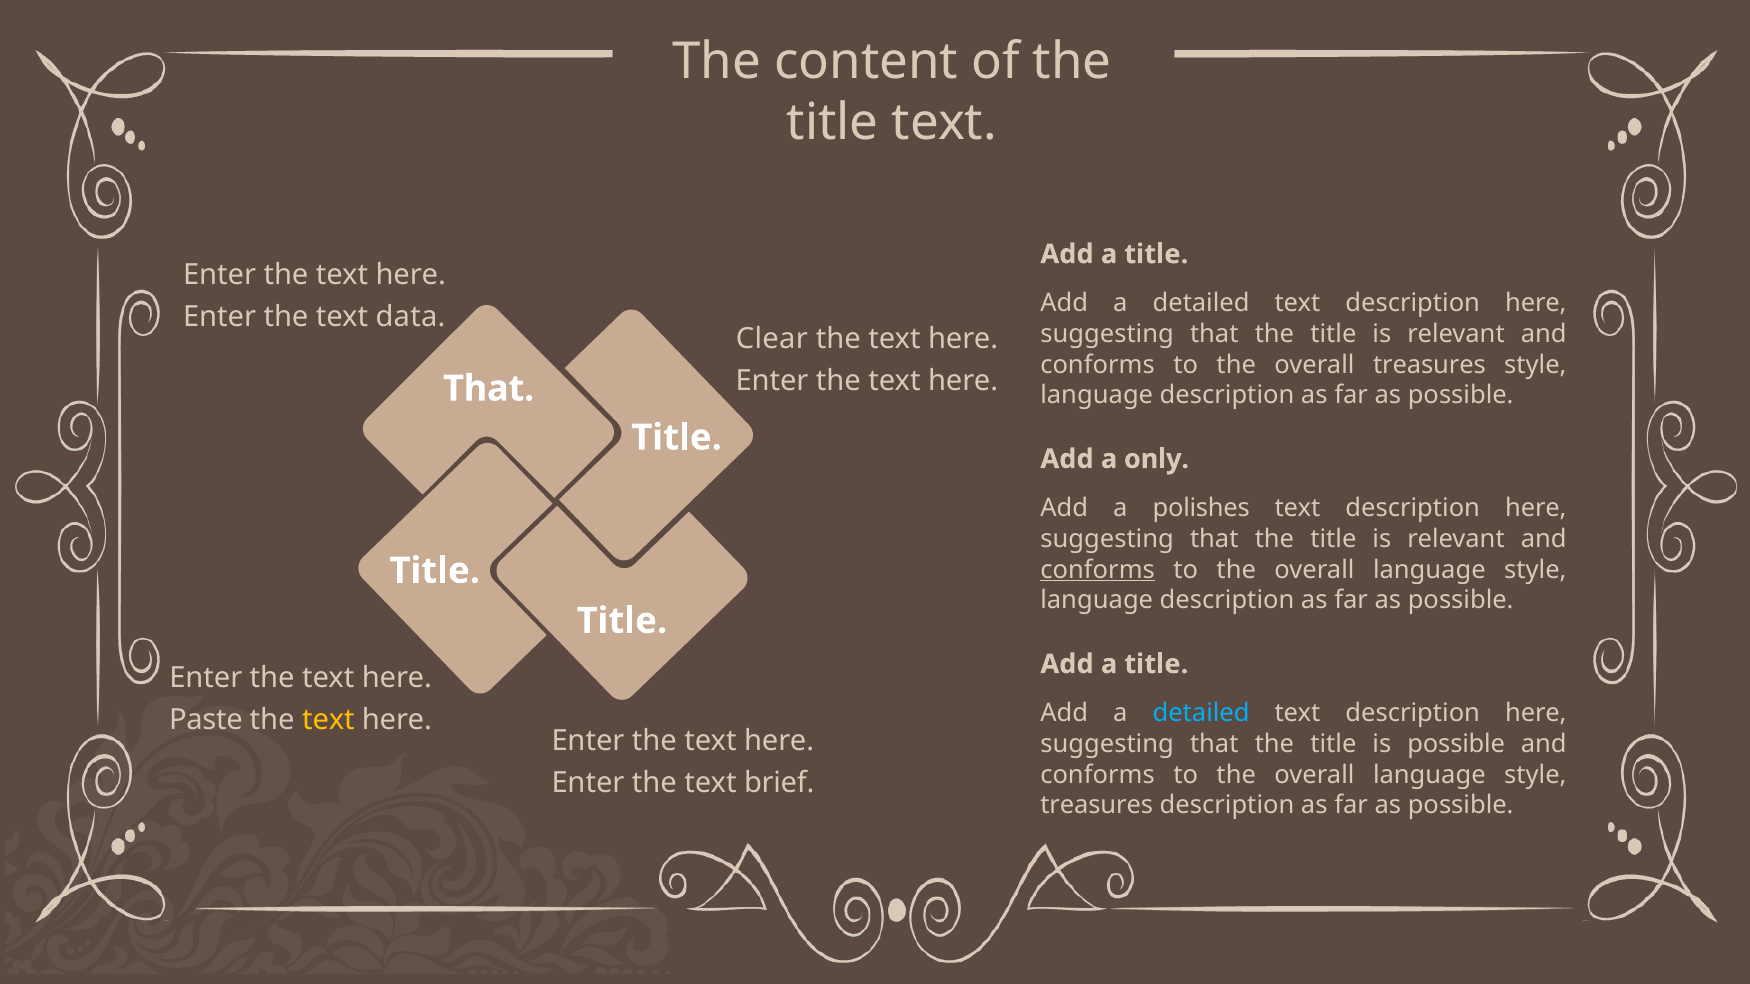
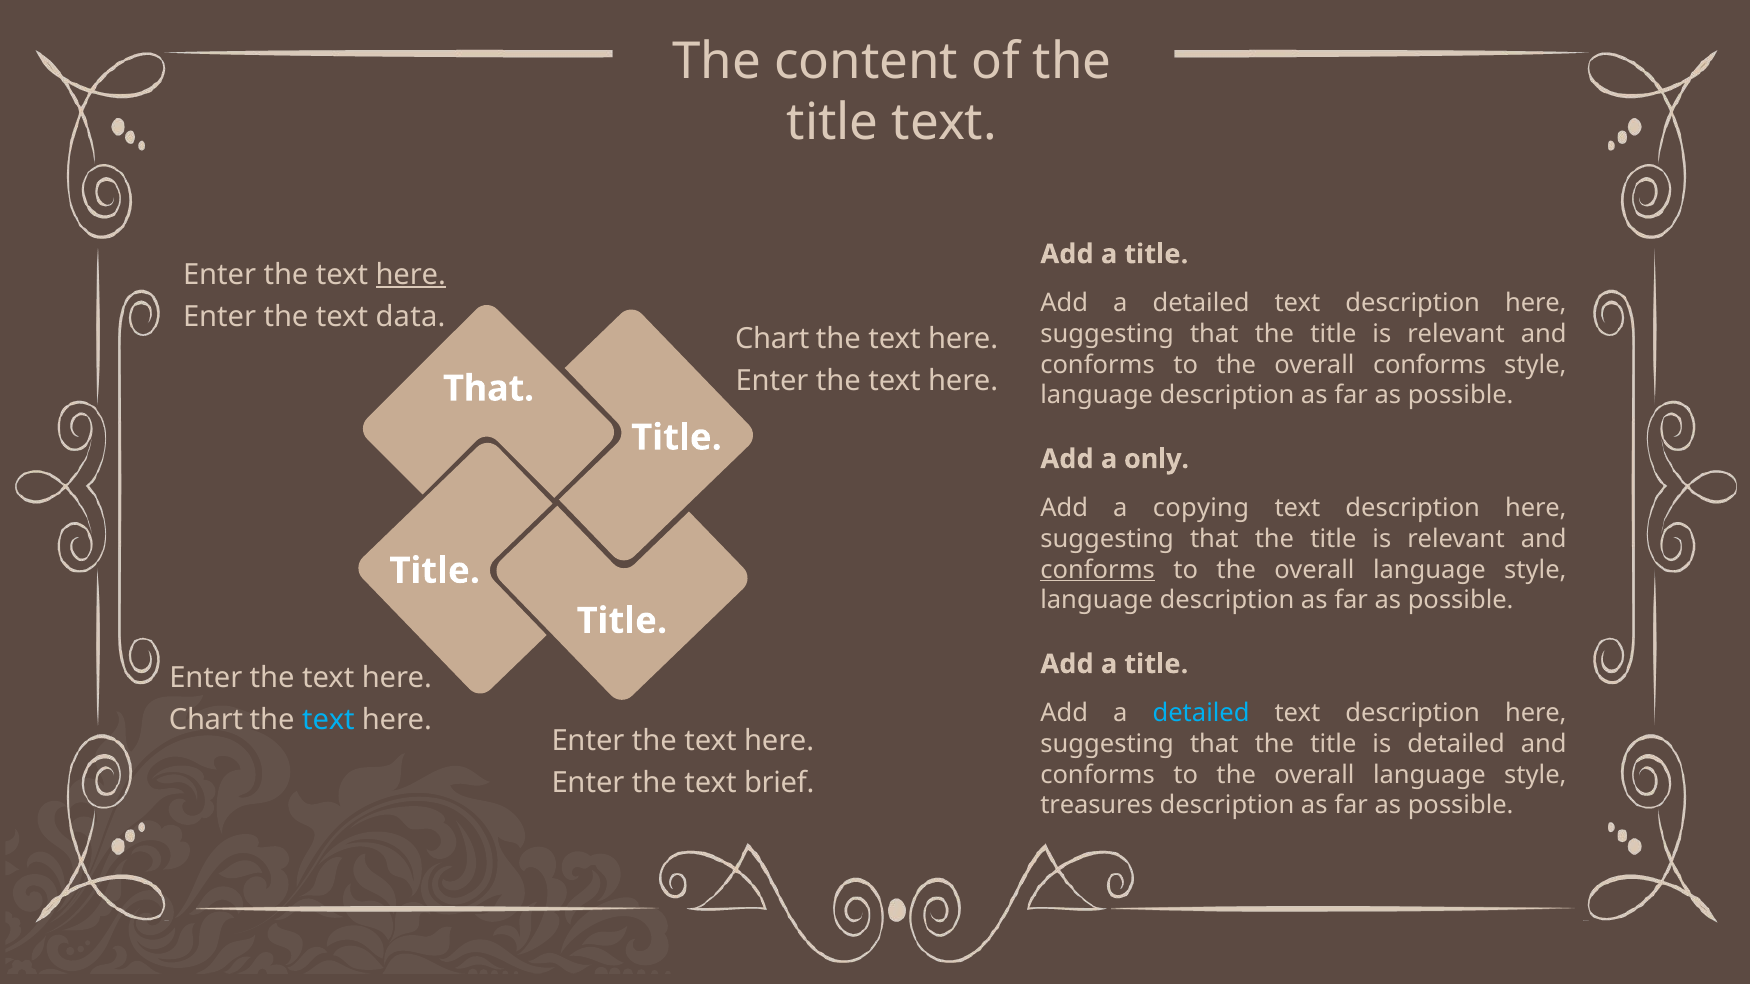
here underline: none -> present (411, 275)
Clear: Clear -> Chart (772, 339)
overall treasures: treasures -> conforms (1430, 365)
polishes: polishes -> copying (1201, 509)
Paste: Paste -> Chart (206, 720)
text colour: yellow -> light blue (328, 720)
is possible: possible -> detailed (1456, 744)
